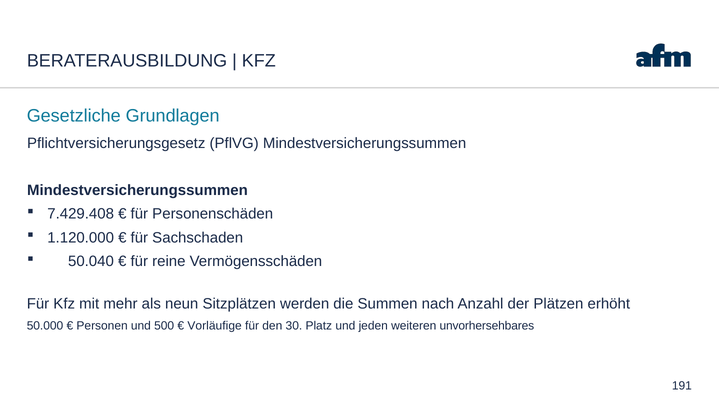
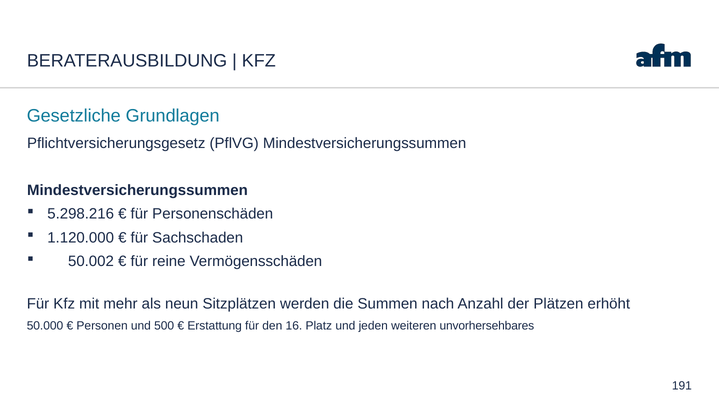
7.429.408: 7.429.408 -> 5.298.216 (81, 214)
50.040: 50.040 -> 50.002 (91, 262)
Vorläufige: Vorläufige -> Erstattung (215, 326)
30: 30 -> 16 (294, 326)
